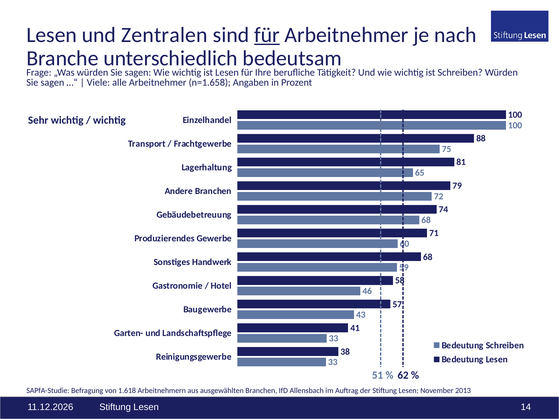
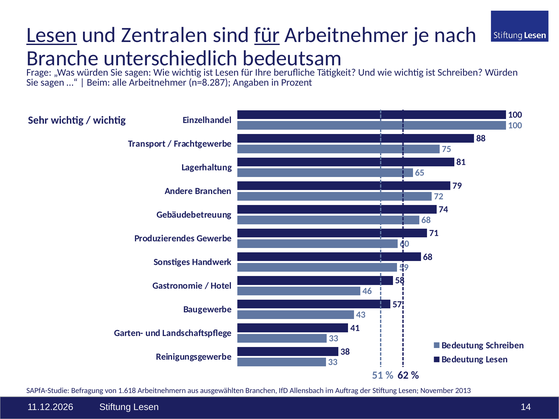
Lesen underline: none -> present (52, 35)
Viele: Viele -> Beim (98, 83)
n=1.658: n=1.658 -> n=8.287 (210, 83)
